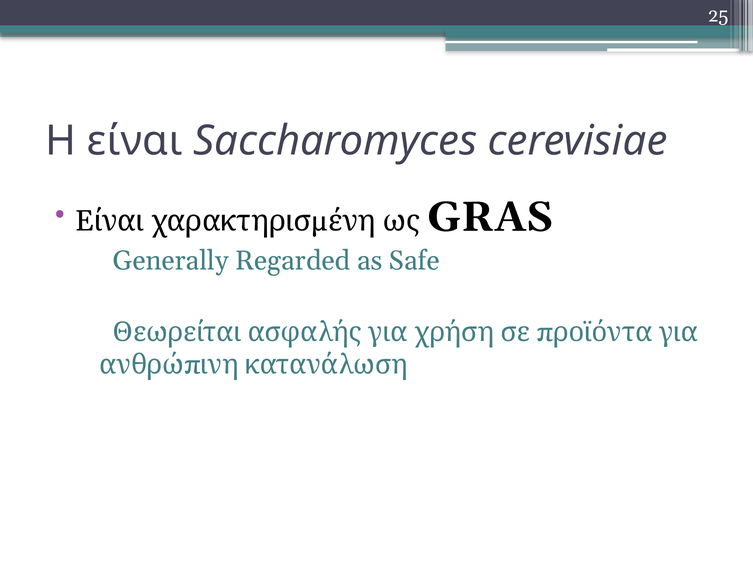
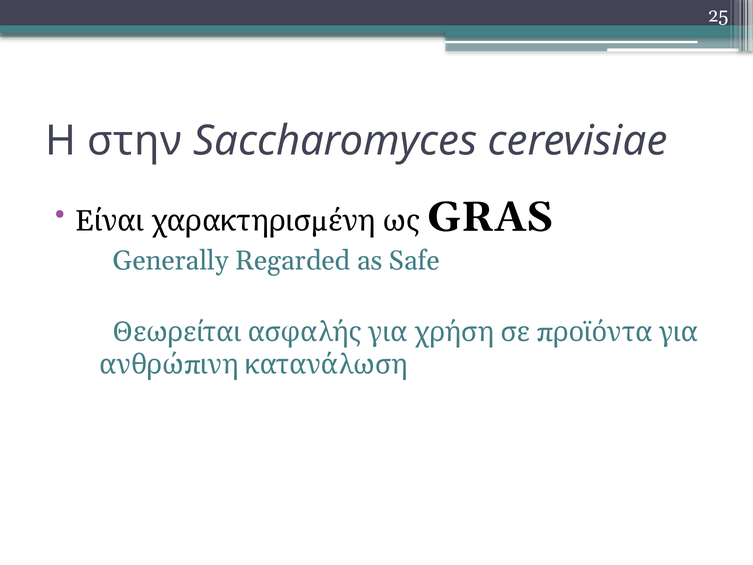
είναι: είναι -> στην (135, 141)
